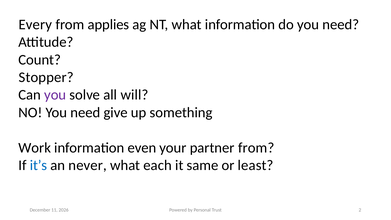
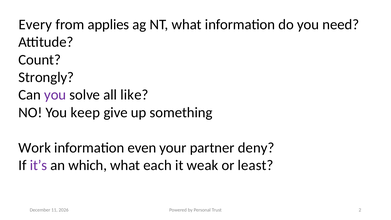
Stopper: Stopper -> Strongly (46, 77)
will: will -> like (135, 95)
NO You need: need -> keep (85, 112)
partner from: from -> deny (256, 148)
it’s colour: blue -> purple (39, 165)
never: never -> which (88, 165)
same: same -> weak (202, 165)
